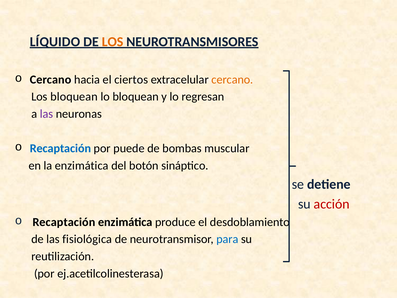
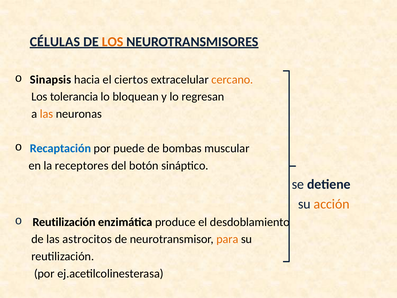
LÍQUIDO: LÍQUIDO -> CÉLULAS (55, 42)
Cercano: Cercano -> Sinapsis (51, 79)
Los bloquean: bloquean -> tolerancia (74, 97)
las colour: purple -> orange (46, 114)
la enzimática: enzimática -> receptores (82, 165)
acción colour: red -> orange (332, 204)
Recaptación: Recaptación -> Reutilización (64, 222)
fisiológica: fisiológica -> astrocitos (87, 239)
para colour: blue -> orange (227, 239)
